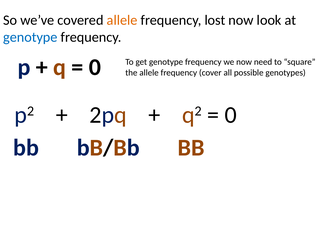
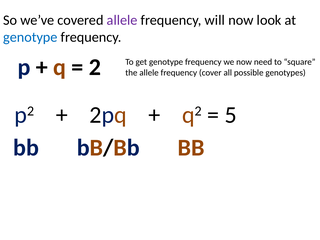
allele colour: orange -> purple (122, 20)
lost: lost -> will (215, 20)
0: 0 -> 2 (95, 67)
0: 0 -> 5 (231, 115)
